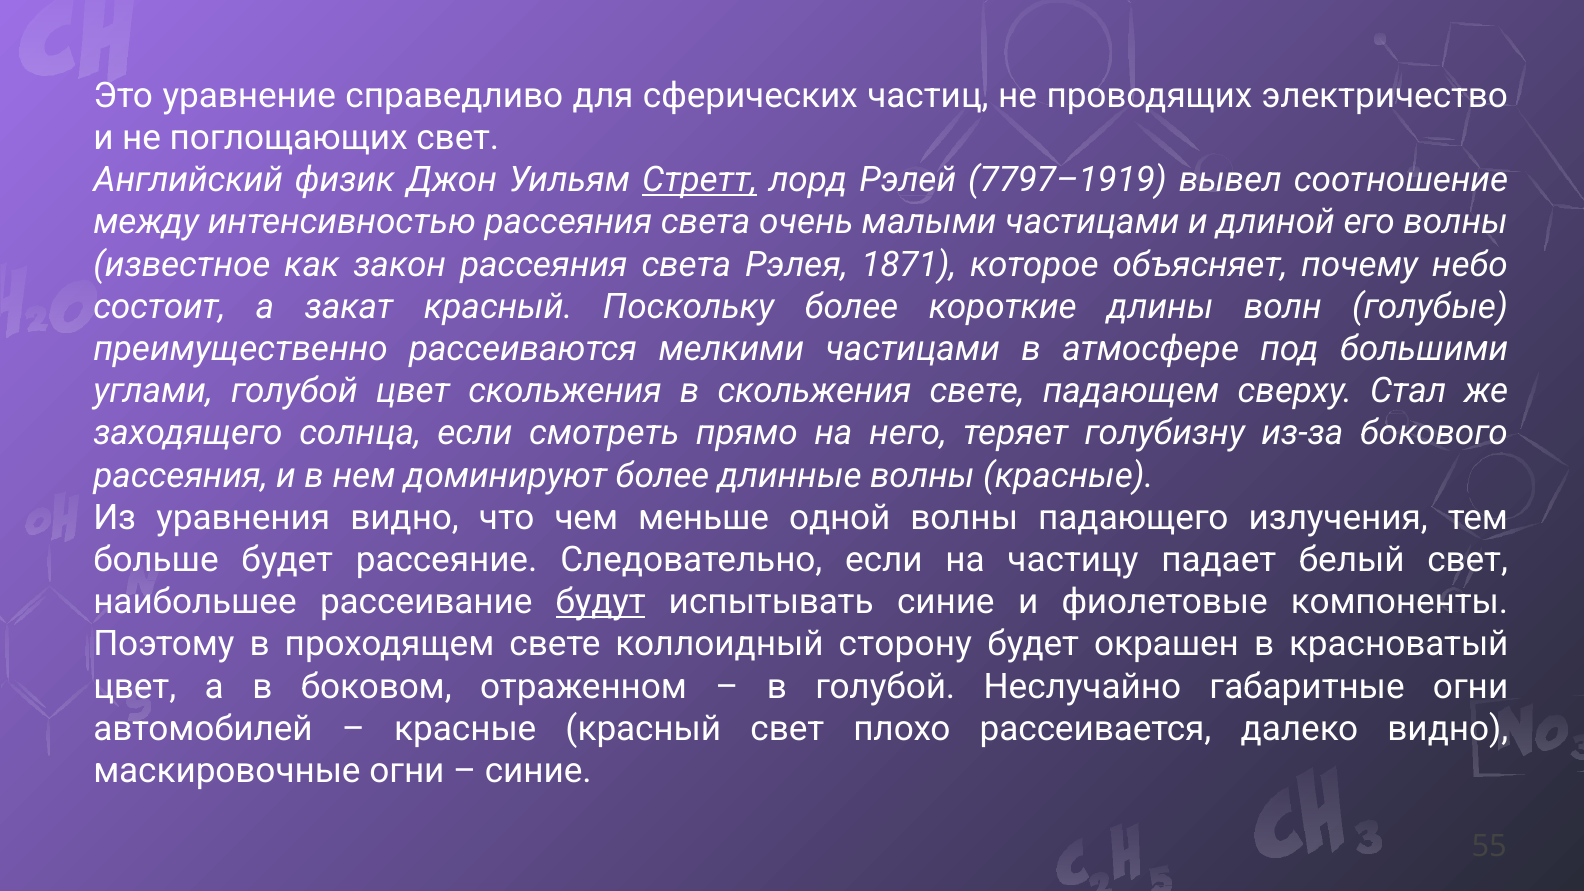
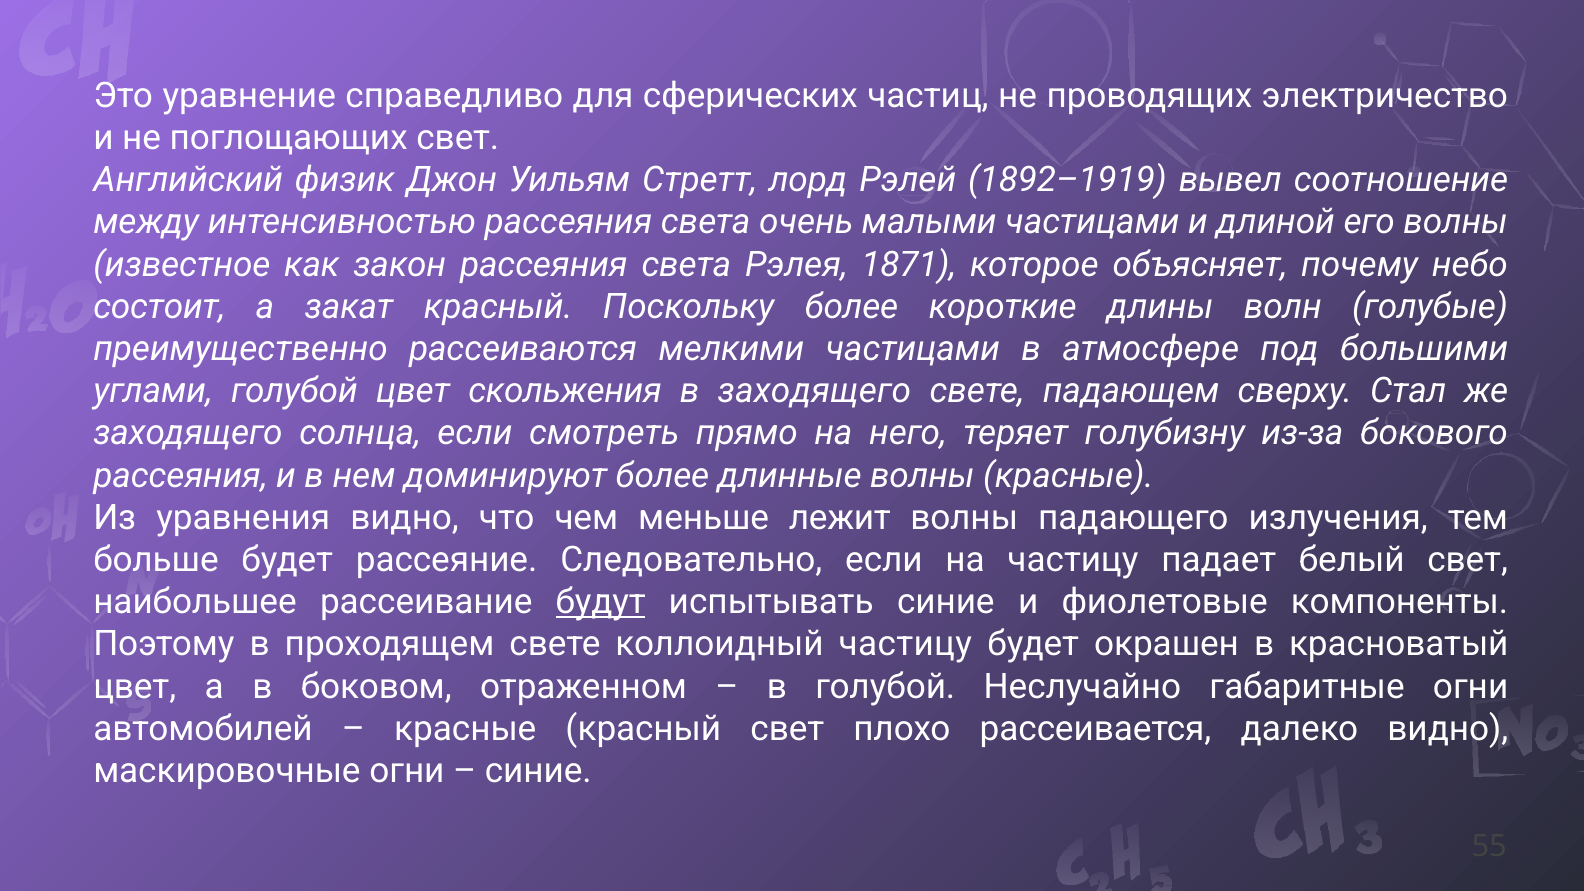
Стретт underline: present -> none (700, 180)
7797–1919: 7797–1919 -> 1892–1919 (1067, 180)
в скольжения: скольжения -> заходящего (814, 391)
одной: одной -> лежит (840, 518)
коллоидный сторону: сторону -> частицу (905, 644)
